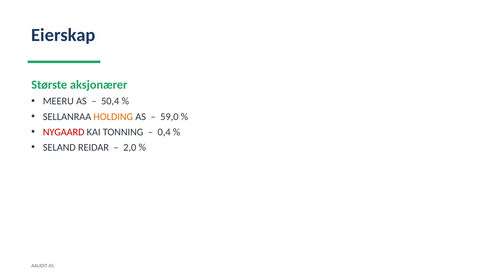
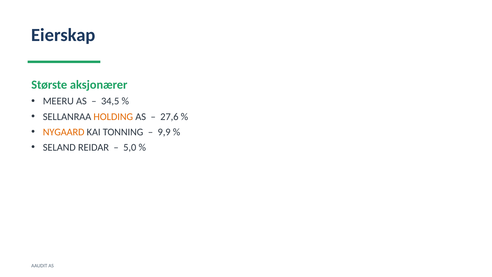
50,4: 50,4 -> 34,5 (110, 101)
59,0: 59,0 -> 27,6 (169, 117)
NYGAARD colour: red -> orange (64, 132)
0,4: 0,4 -> 9,9 (164, 132)
2,0: 2,0 -> 5,0 (130, 147)
